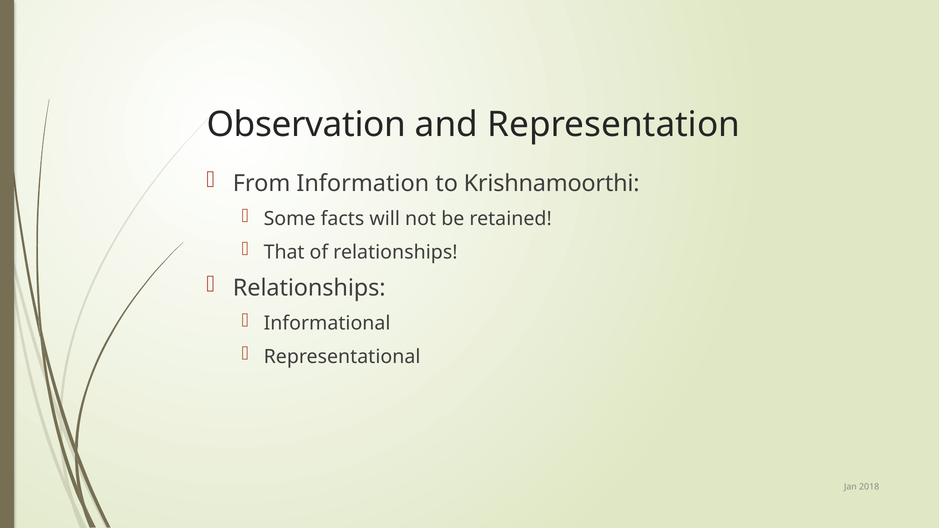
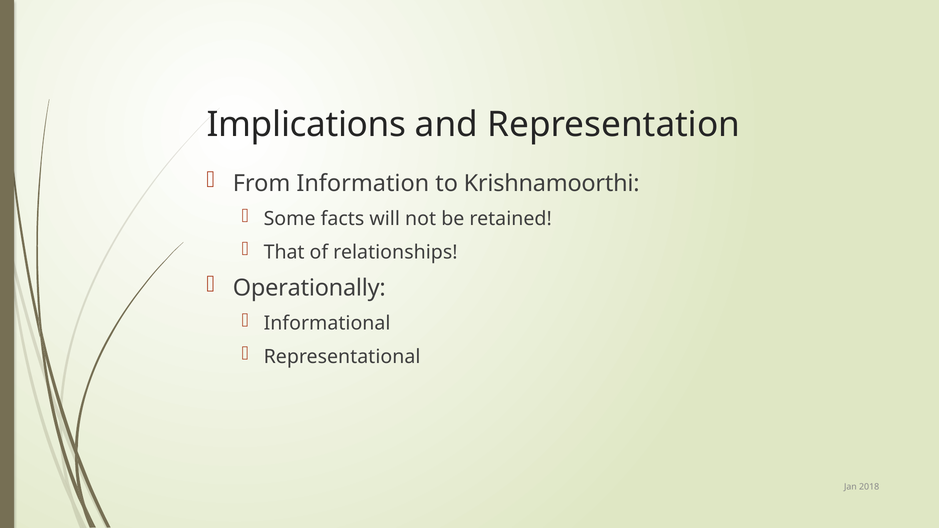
Observation: Observation -> Implications (306, 125)
Relationships: Relationships -> Operationally (309, 288)
